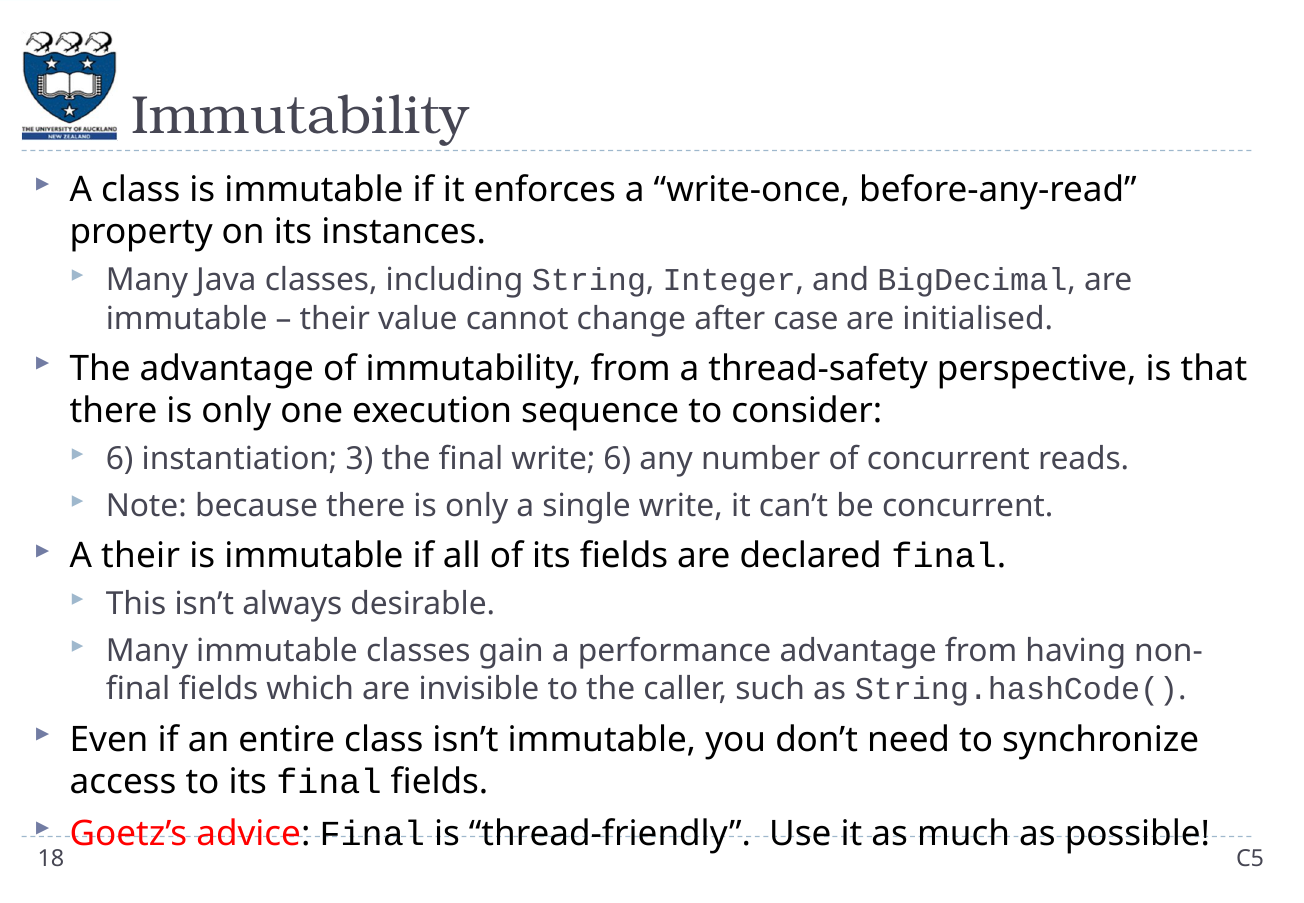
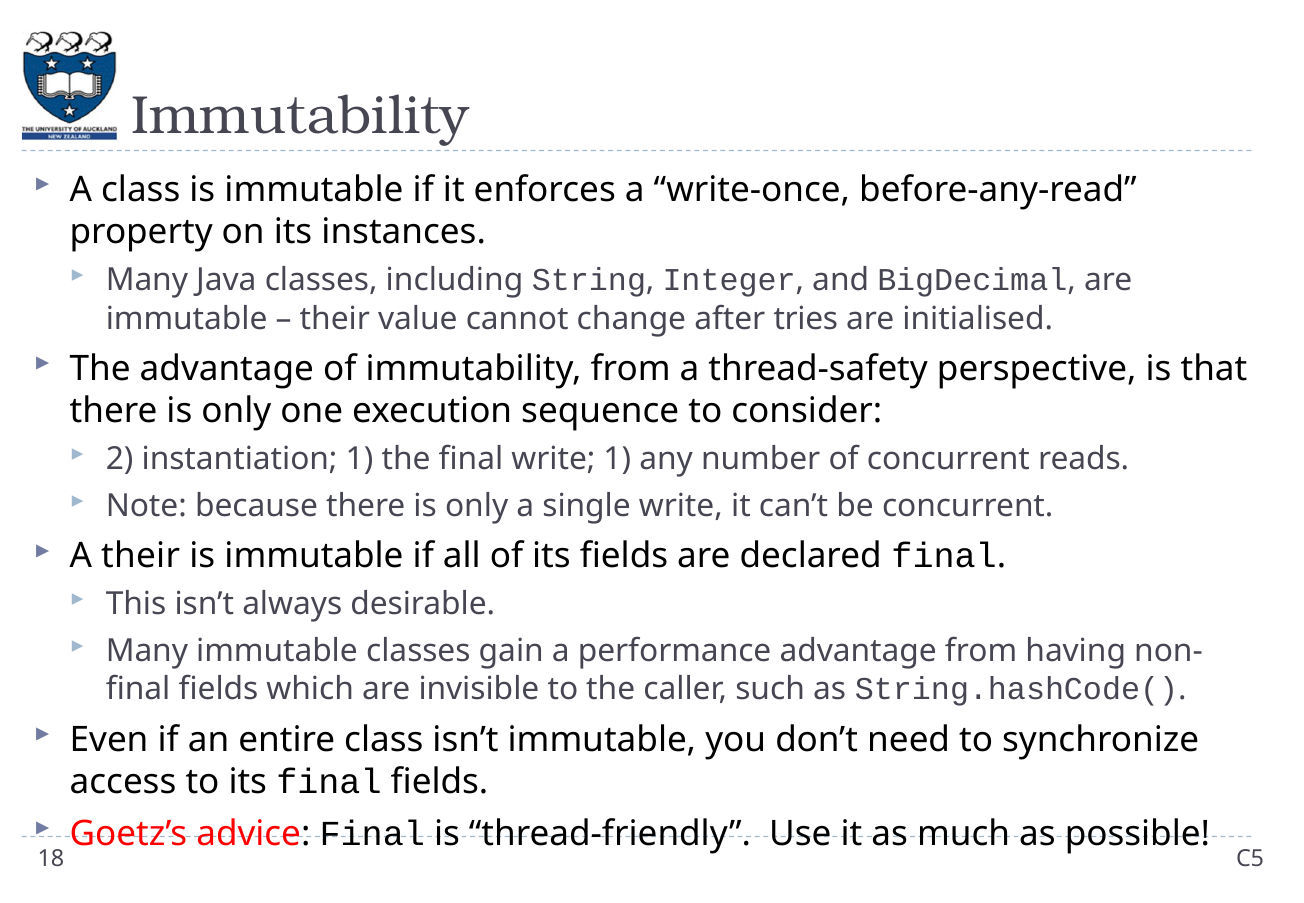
case: case -> tries (806, 318)
6: 6 -> 2 (120, 459)
instantiation 3: 3 -> 1 (360, 459)
write 6: 6 -> 1 (617, 459)
